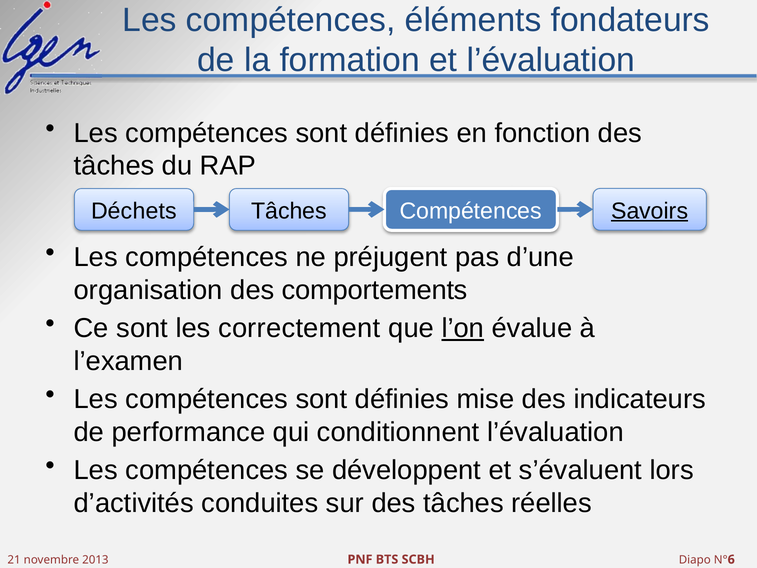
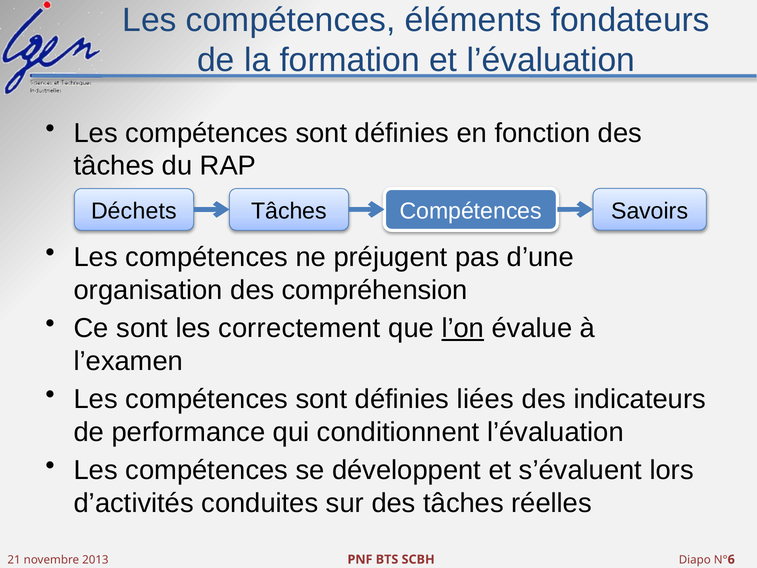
Savoirs underline: present -> none (650, 211)
comportements: comportements -> compréhension (375, 290)
mise: mise -> liées (485, 399)
